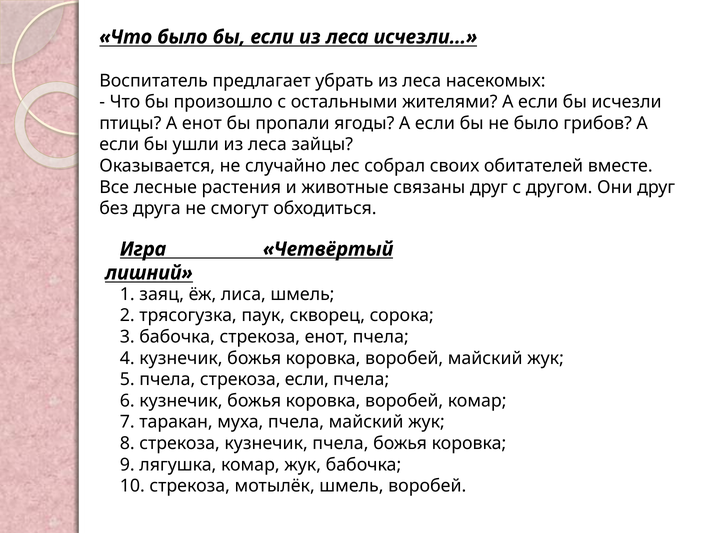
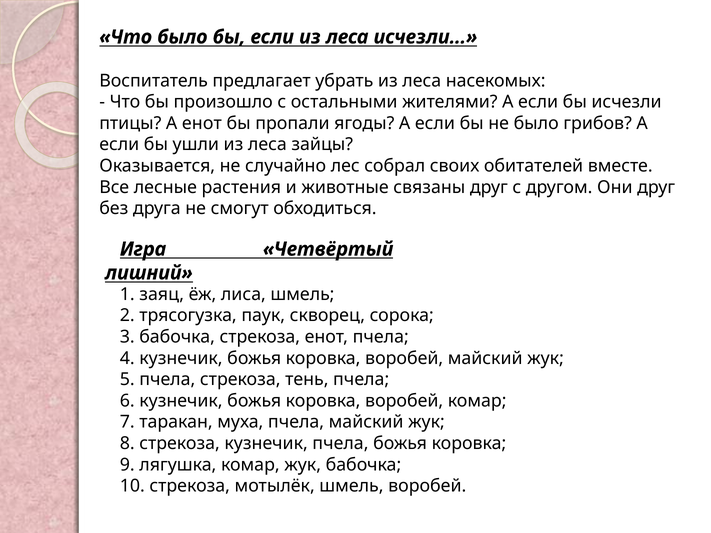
стрекоза если: если -> тень (307, 380)
